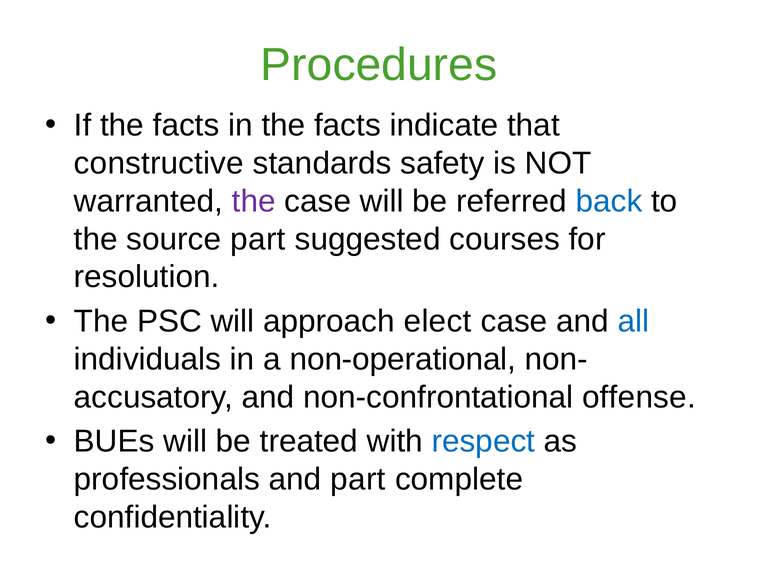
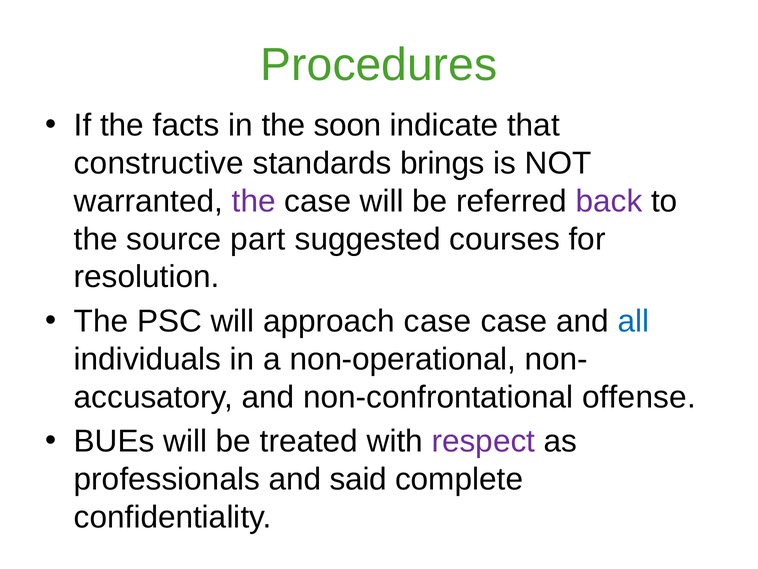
in the facts: facts -> soon (348, 125)
safety: safety -> brings (442, 163)
back colour: blue -> purple (609, 201)
approach elect: elect -> case (438, 321)
respect colour: blue -> purple (483, 441)
and part: part -> said (358, 479)
